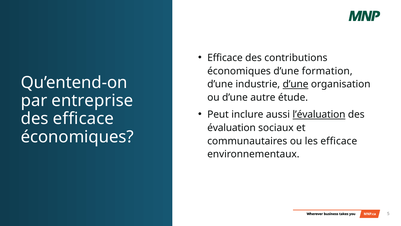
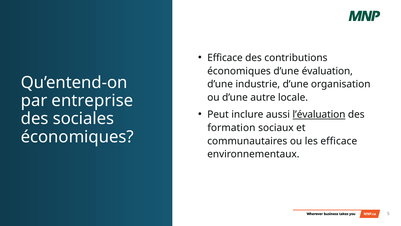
formation: formation -> évaluation (327, 71)
d’une underline: present -> none (296, 84)
étude: étude -> locale (293, 97)
des efficace: efficace -> sociales (84, 119)
évaluation: évaluation -> formation (231, 128)
